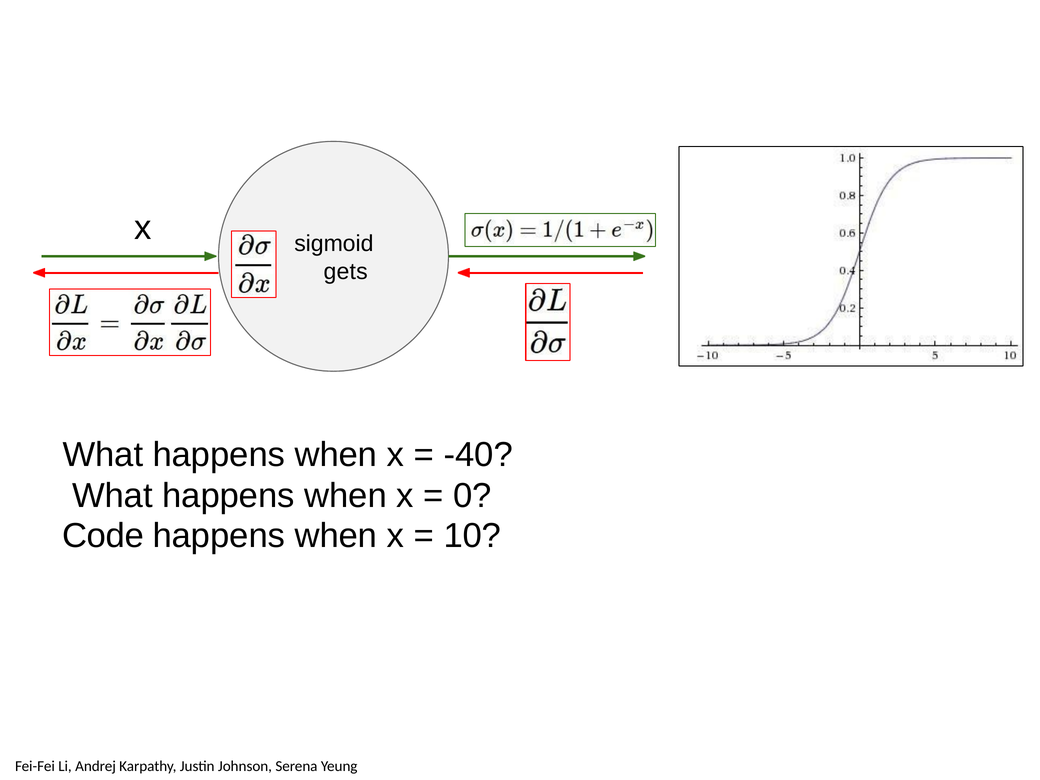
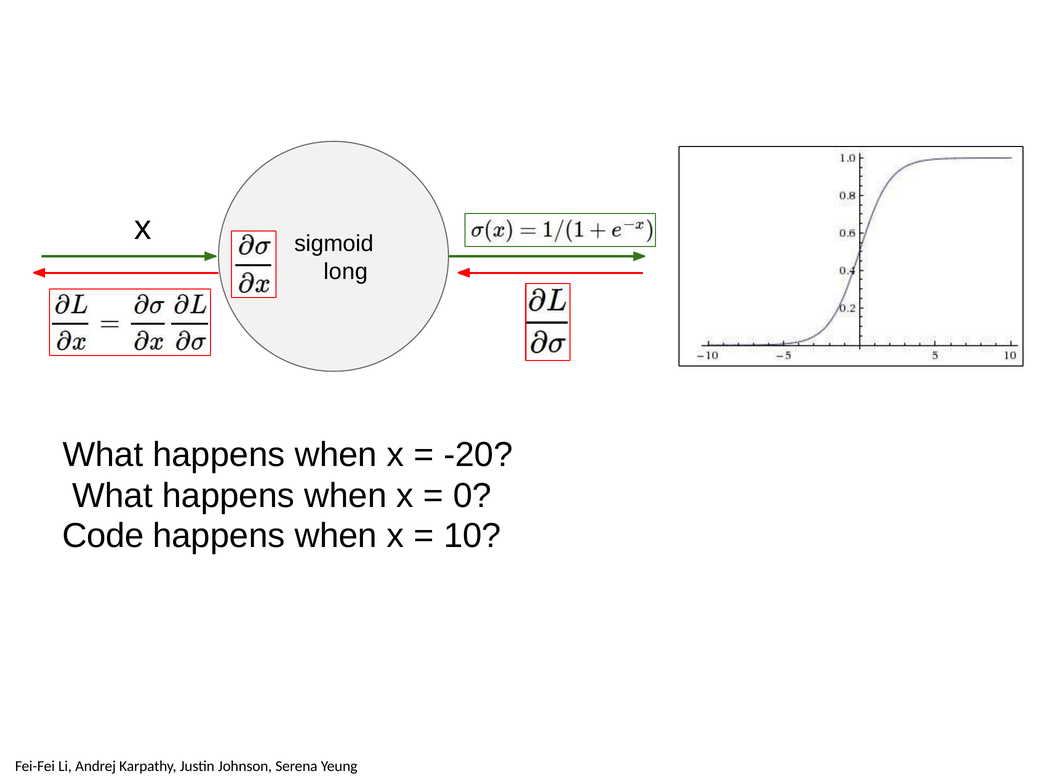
gets: gets -> long (346, 271)
-40: -40 -> -20 (478, 455)
